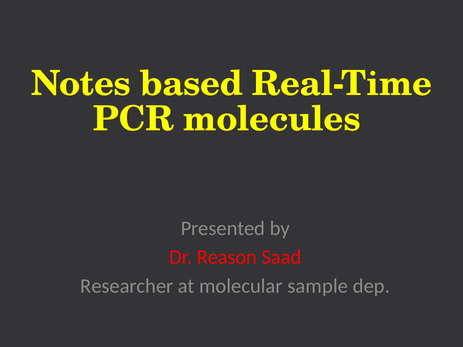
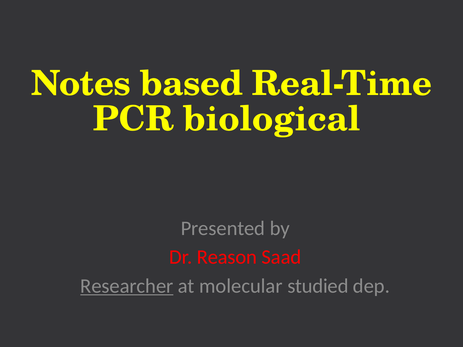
molecules: molecules -> biological (272, 119)
Researcher underline: none -> present (127, 286)
sample: sample -> studied (318, 286)
